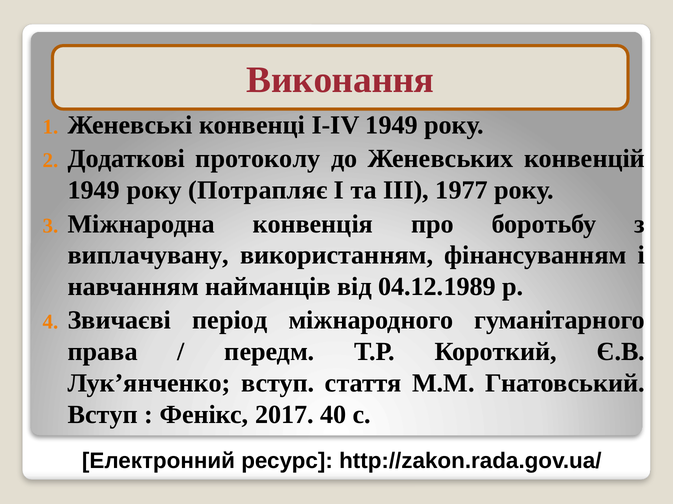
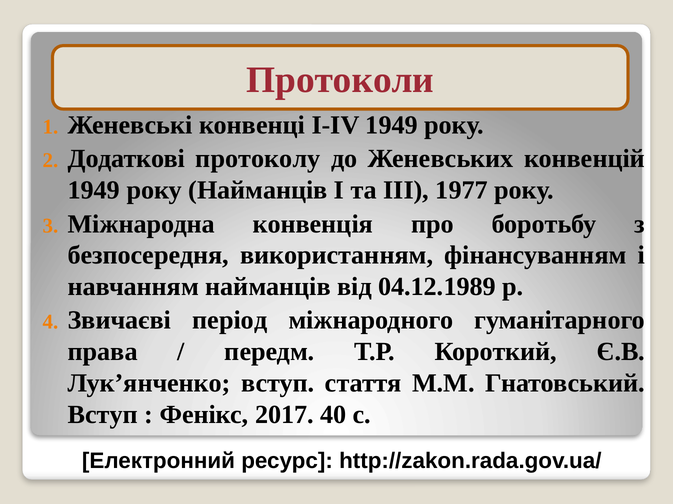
Виконання: Виконання -> Протоколи (340, 80)
року Потрапляє: Потрапляє -> Найманців (258, 190)
виплачувану: виплачувану -> безпосередня (148, 256)
